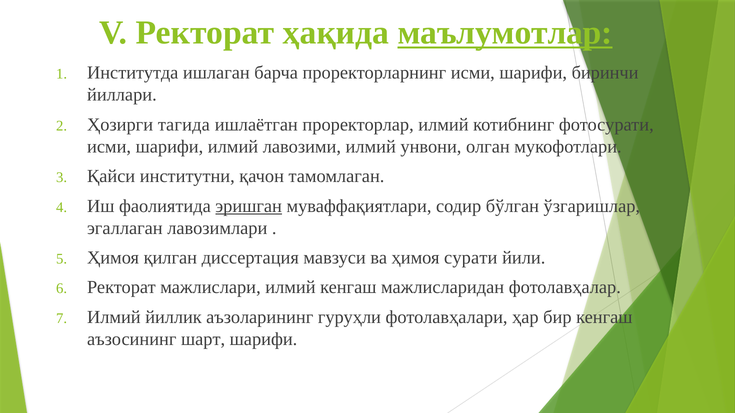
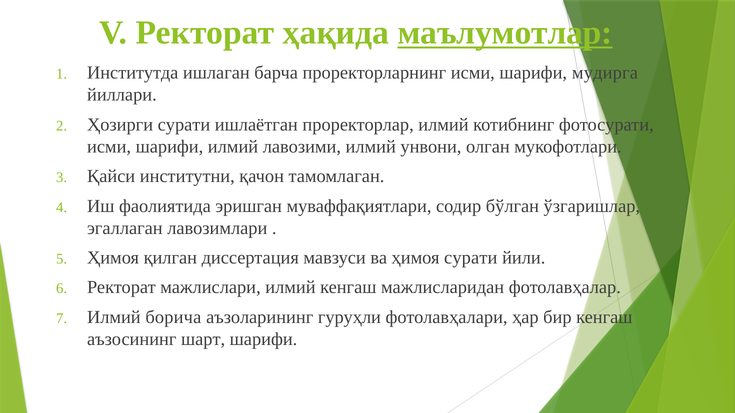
биринчи: биринчи -> мудирга (605, 73)
Ҳозирги тагида: тагида -> сурати (184, 125)
эришган underline: present -> none (249, 206)
йиллик: йиллик -> борича (173, 317)
